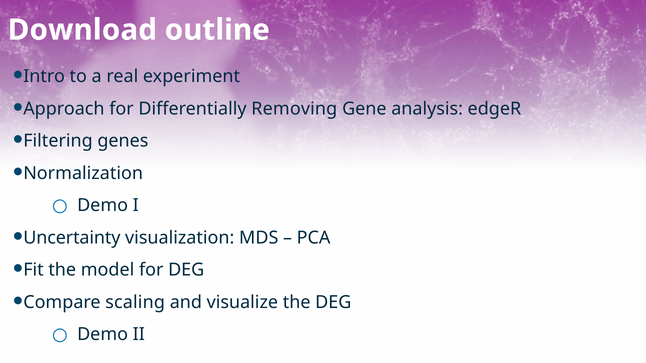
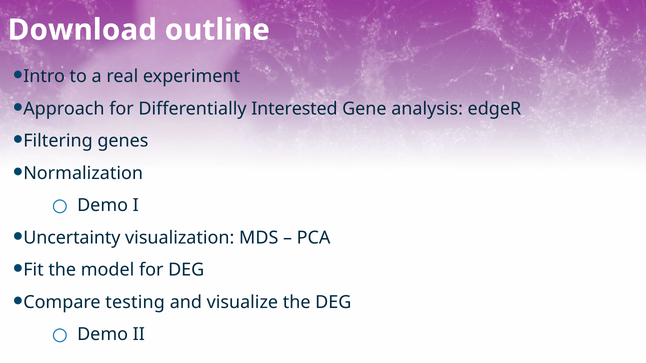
Removing: Removing -> Interested (294, 109)
scaling: scaling -> testing (135, 303)
